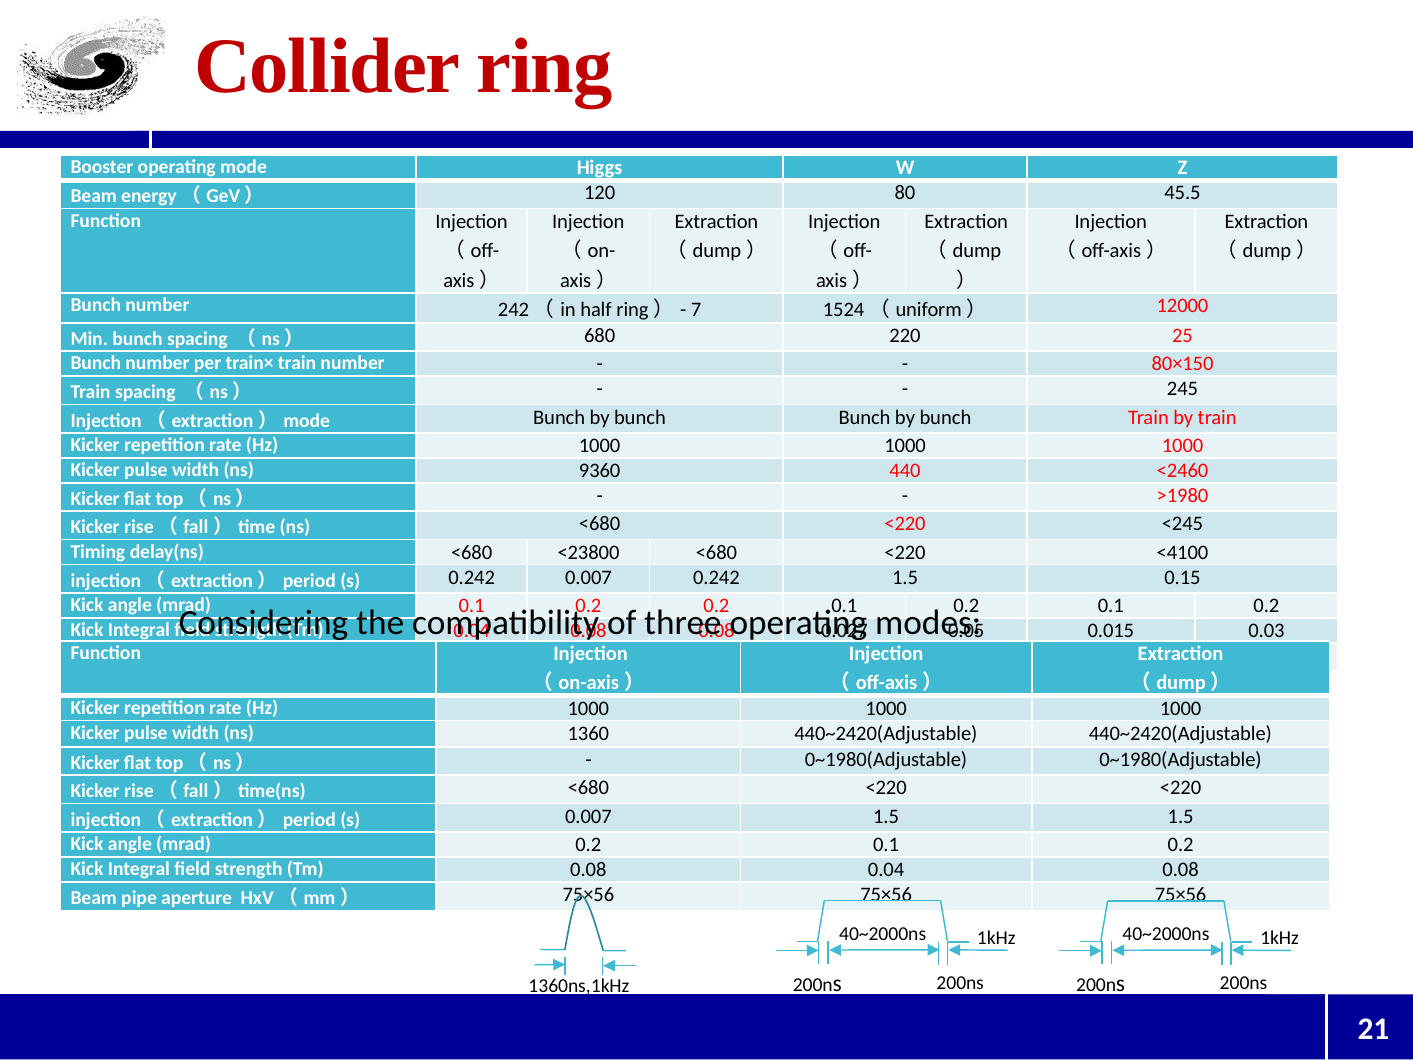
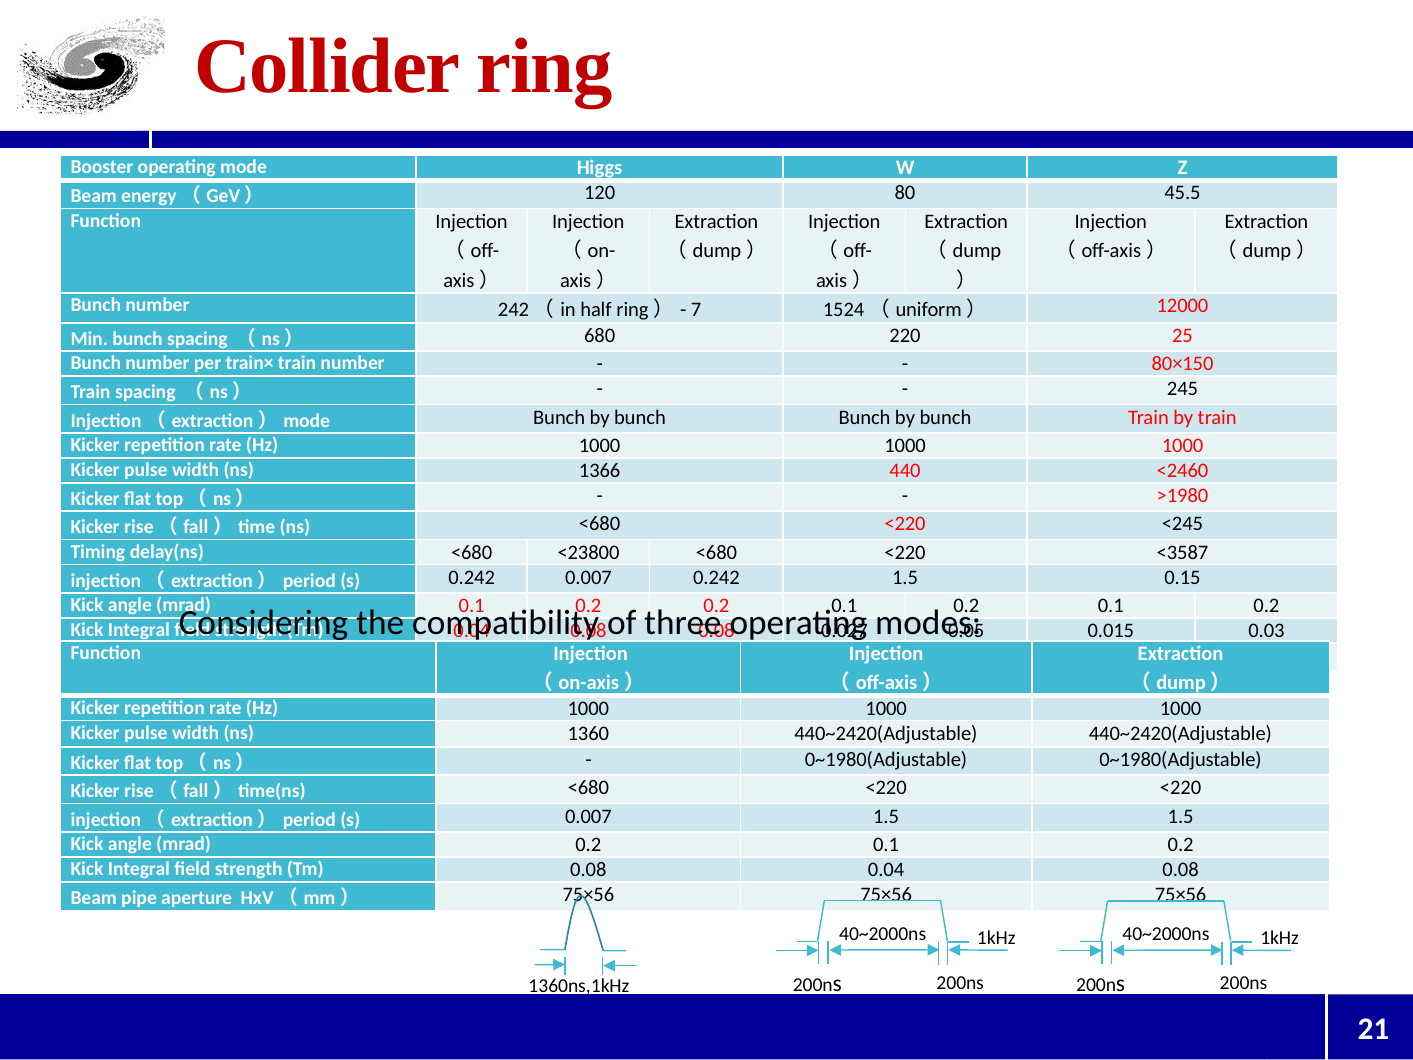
9360: 9360 -> 1366 (600, 470)
<4100: <4100 -> <3587 (1183, 552)
